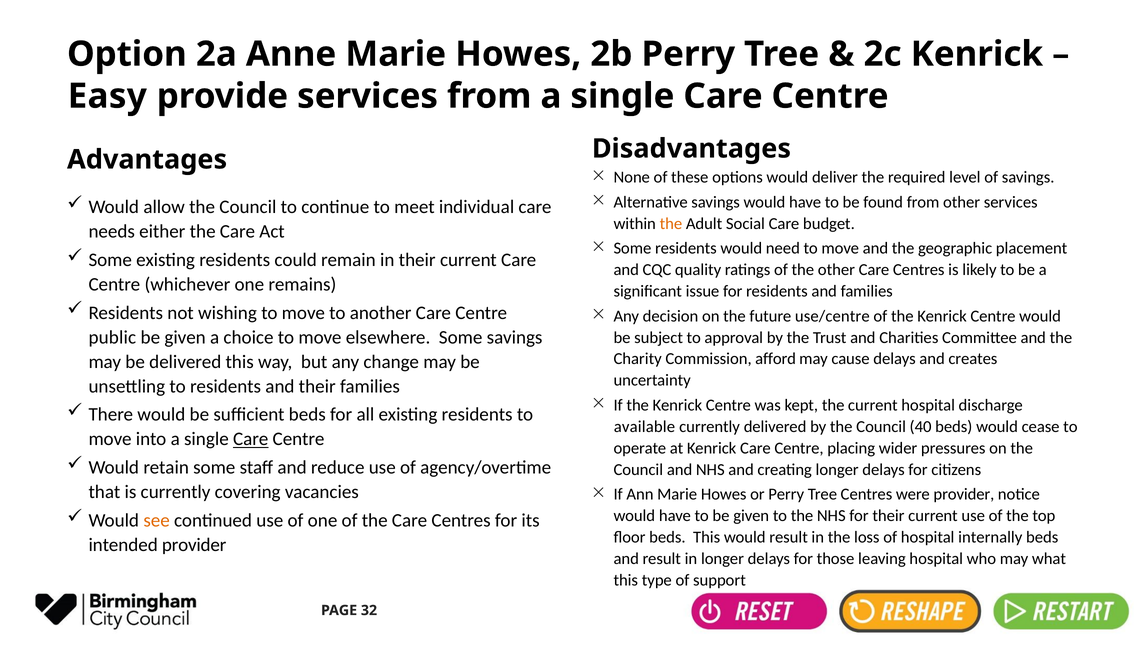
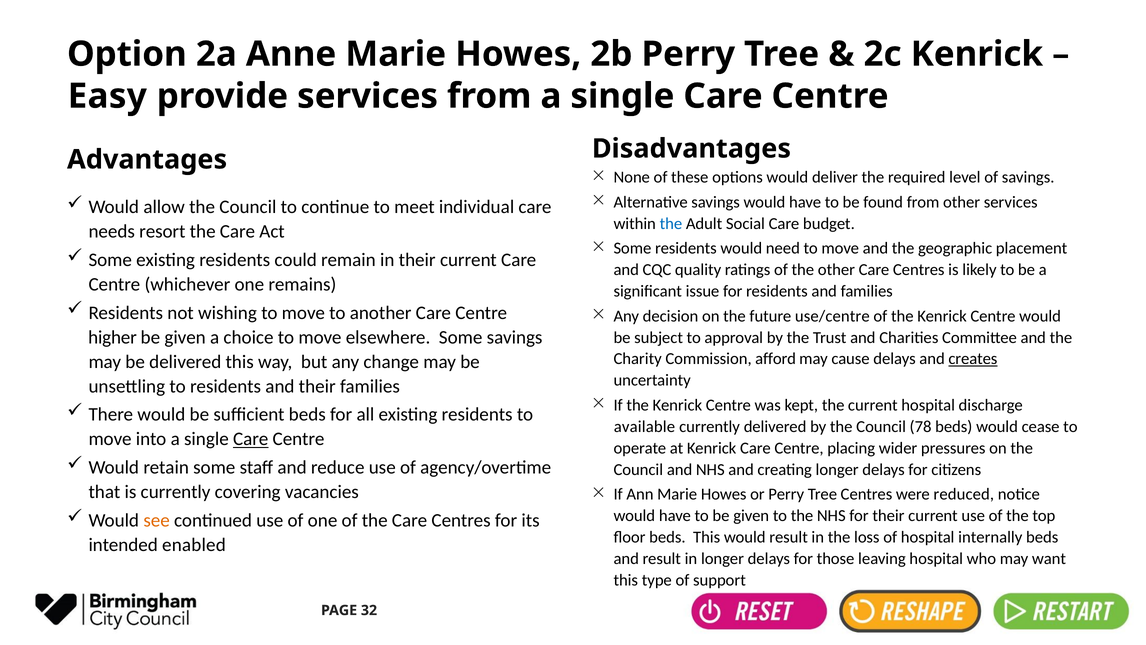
the colour: orange -> blue (671, 224)
either: either -> resort (162, 231)
public: public -> higher (113, 337)
creates underline: none -> present (973, 359)
40: 40 -> 78 (921, 426)
were provider: provider -> reduced (964, 494)
intended provider: provider -> enabled (194, 545)
what: what -> want (1049, 558)
